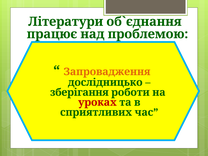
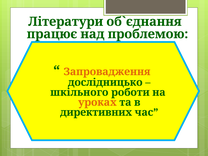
зберігання: зберігання -> шкільного (79, 92)
уроках colour: red -> orange (97, 102)
сприятливих: сприятливих -> директивних (96, 112)
